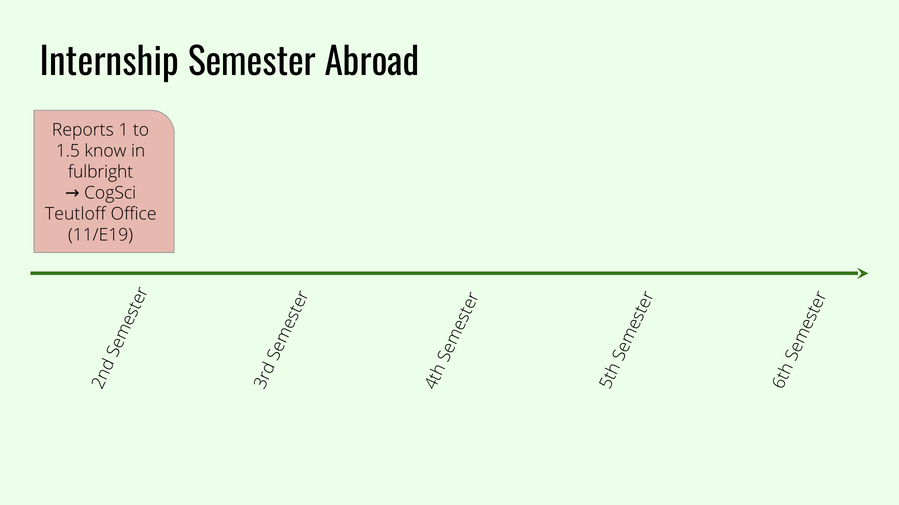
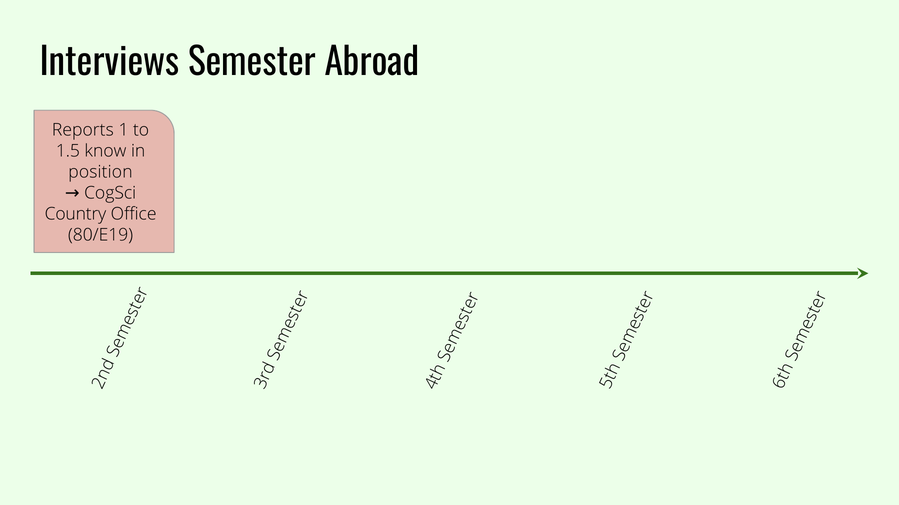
Internship: Internship -> Interviews (110, 63)
fulbright: fulbright -> position (100, 172)
Teutloff: Teutloff -> Country (75, 214)
11/E19: 11/E19 -> 80/E19 (101, 235)
